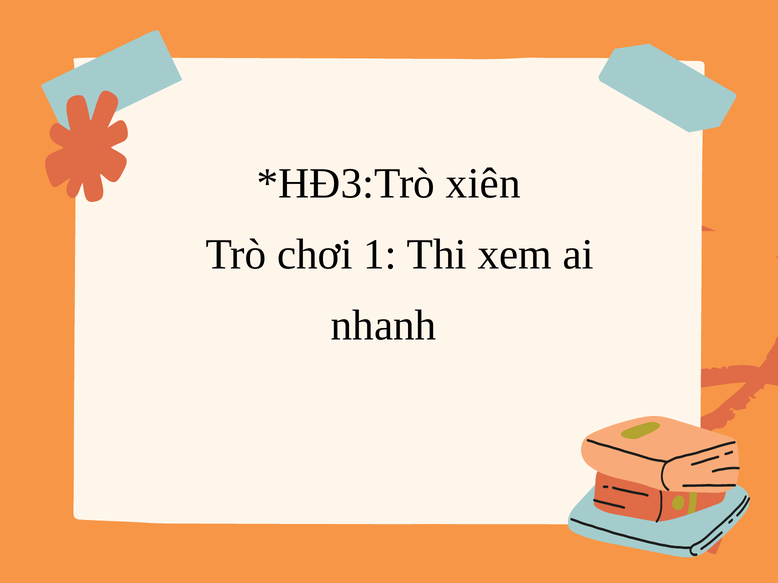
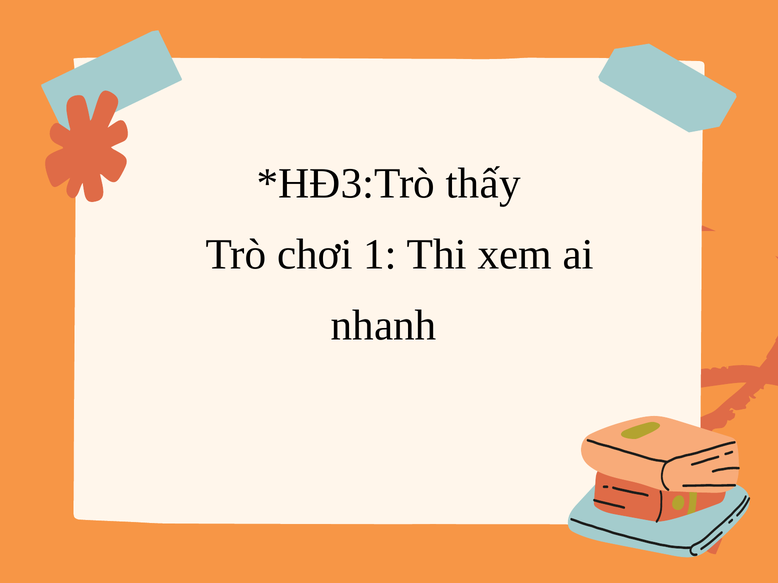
xiên: xiên -> thấy (483, 184)
